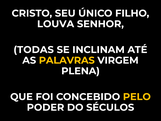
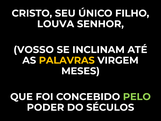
TODAS: TODAS -> VOSSO (34, 50)
PLENA: PLENA -> MESES (80, 71)
PELO colour: yellow -> light green (137, 97)
